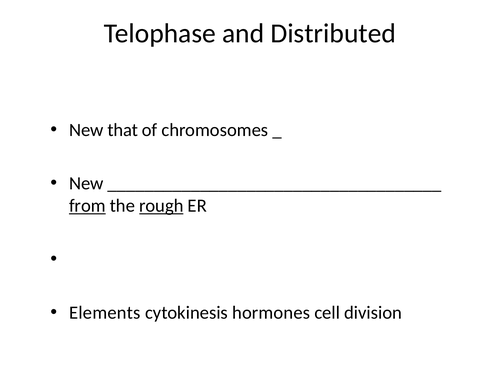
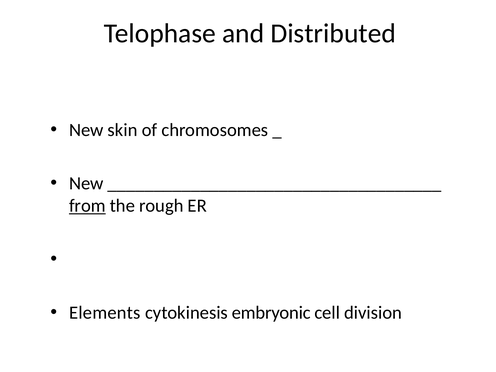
that: that -> skin (123, 130)
rough underline: present -> none (161, 206)
hormones: hormones -> embryonic (271, 313)
